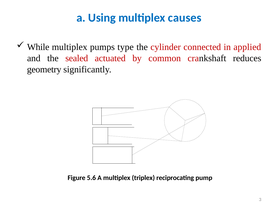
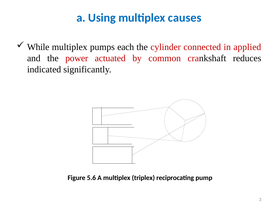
type: type -> each (126, 47)
sealed: sealed -> power (77, 58)
geometry: geometry -> indicated (44, 69)
